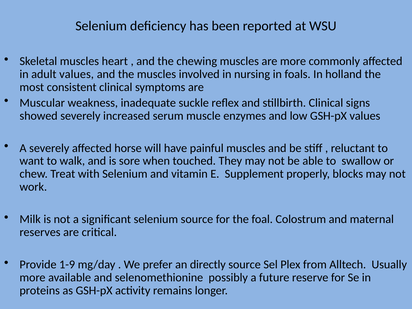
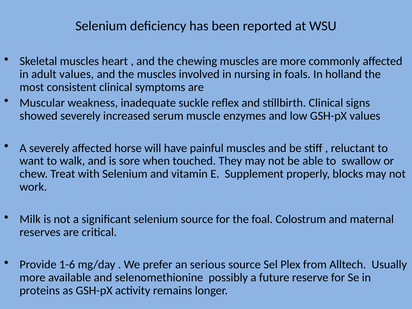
1-9: 1-9 -> 1-6 (67, 265)
directly: directly -> serious (208, 265)
